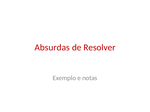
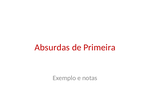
Resolver: Resolver -> Primeira (99, 48)
